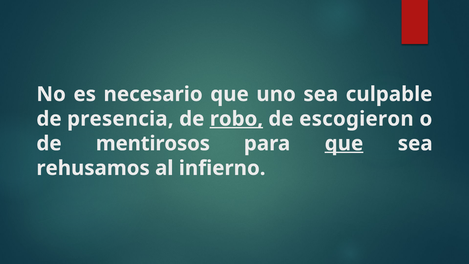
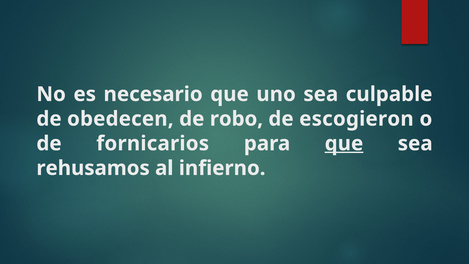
presencia: presencia -> obedecen (120, 119)
robo underline: present -> none (236, 119)
mentirosos: mentirosos -> fornicarios (153, 143)
